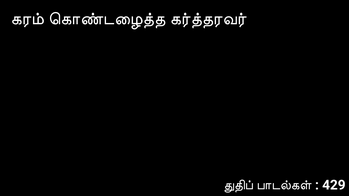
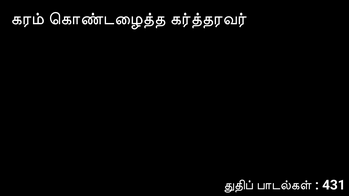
429: 429 -> 431 (334, 185)
